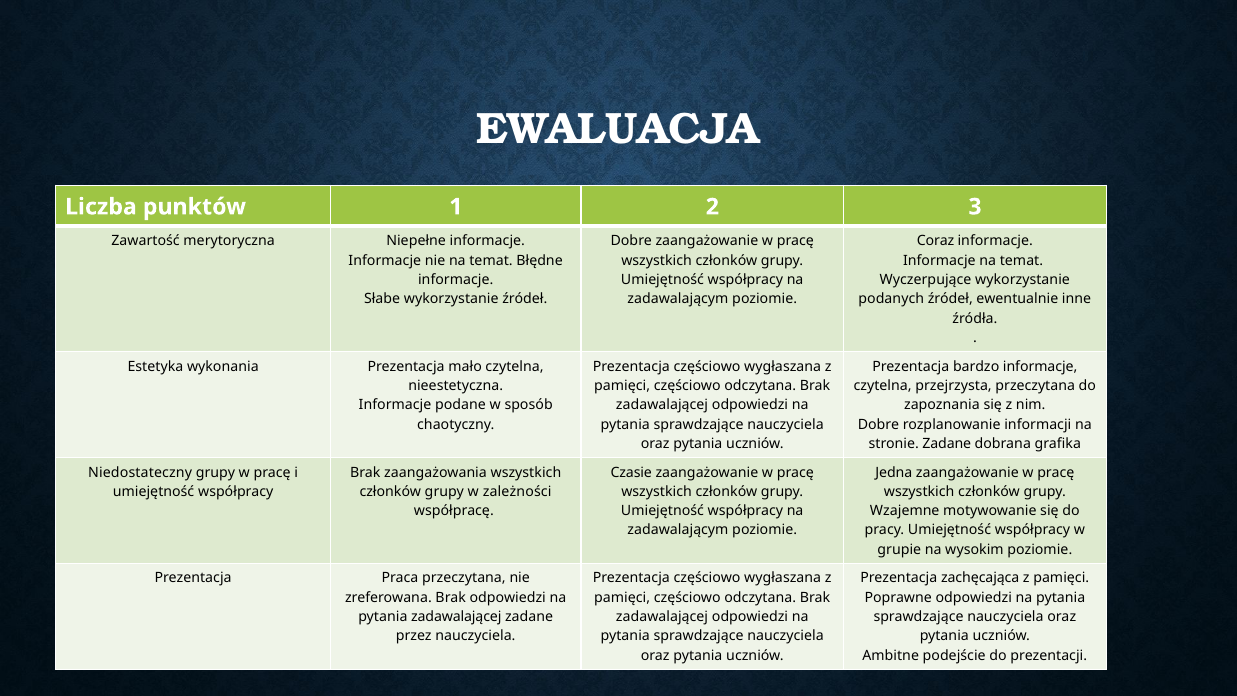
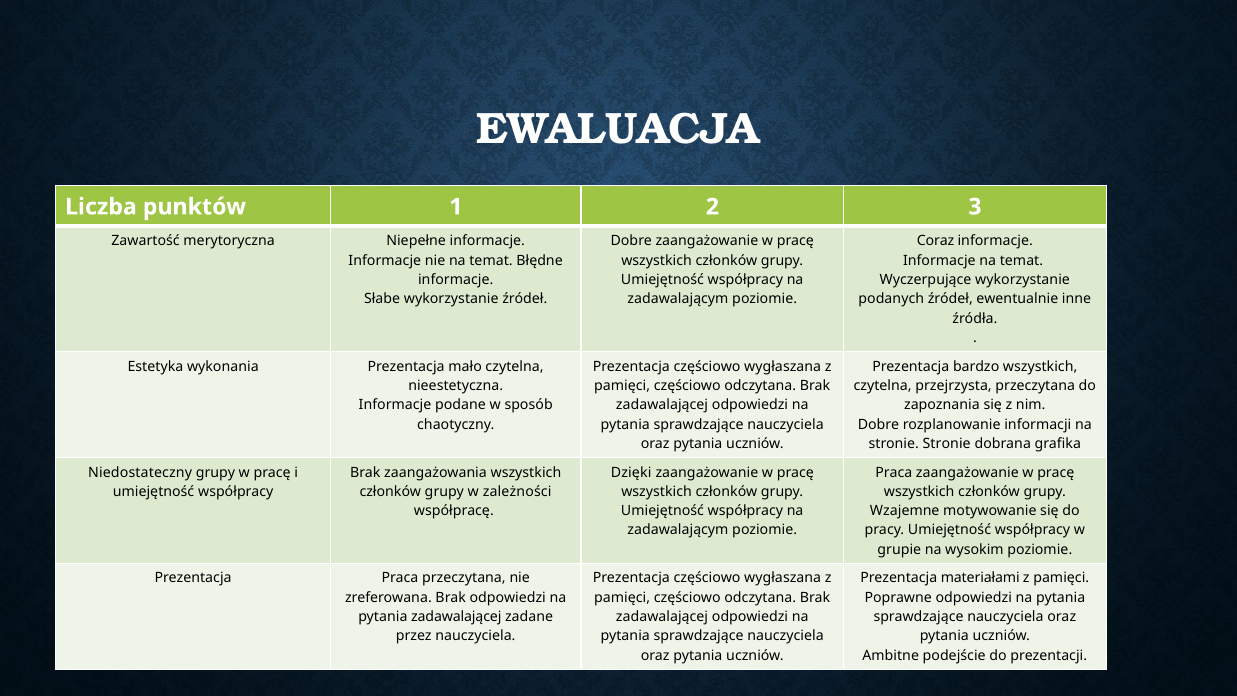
bardzo informacje: informacje -> wszystkich (1040, 366)
stronie Zadane: Zadane -> Stronie (947, 444)
Czasie: Czasie -> Dzięki (631, 472)
Jedna: Jedna -> Praca (894, 472)
zachęcająca: zachęcająca -> materiałami (980, 578)
